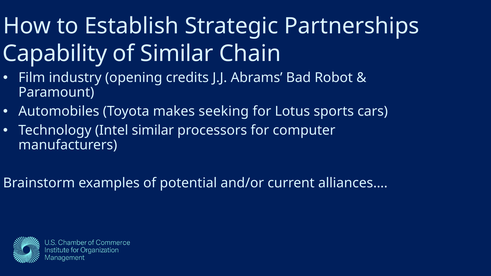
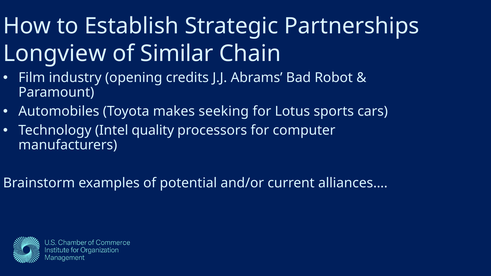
Capability: Capability -> Longview (55, 54)
Intel similar: similar -> quality (153, 131)
